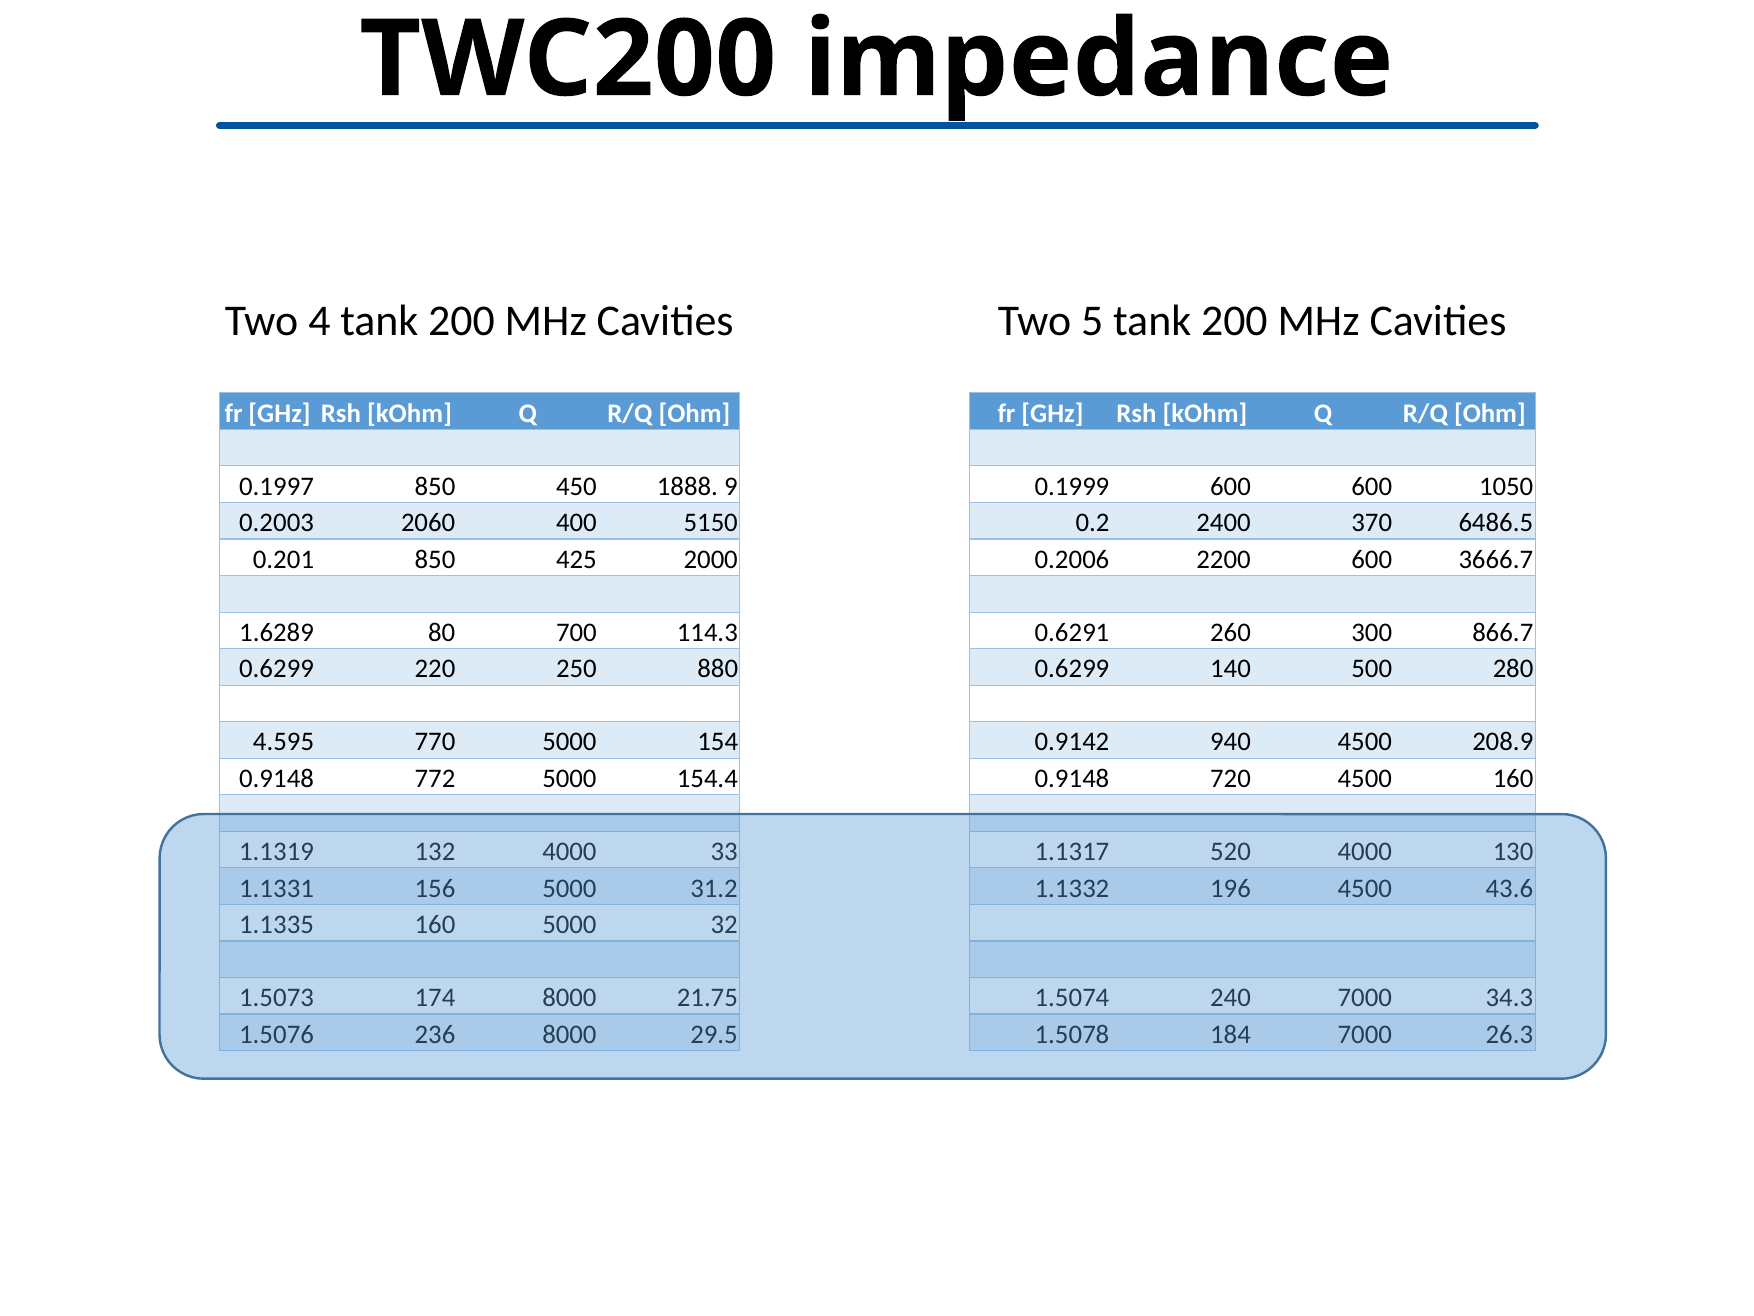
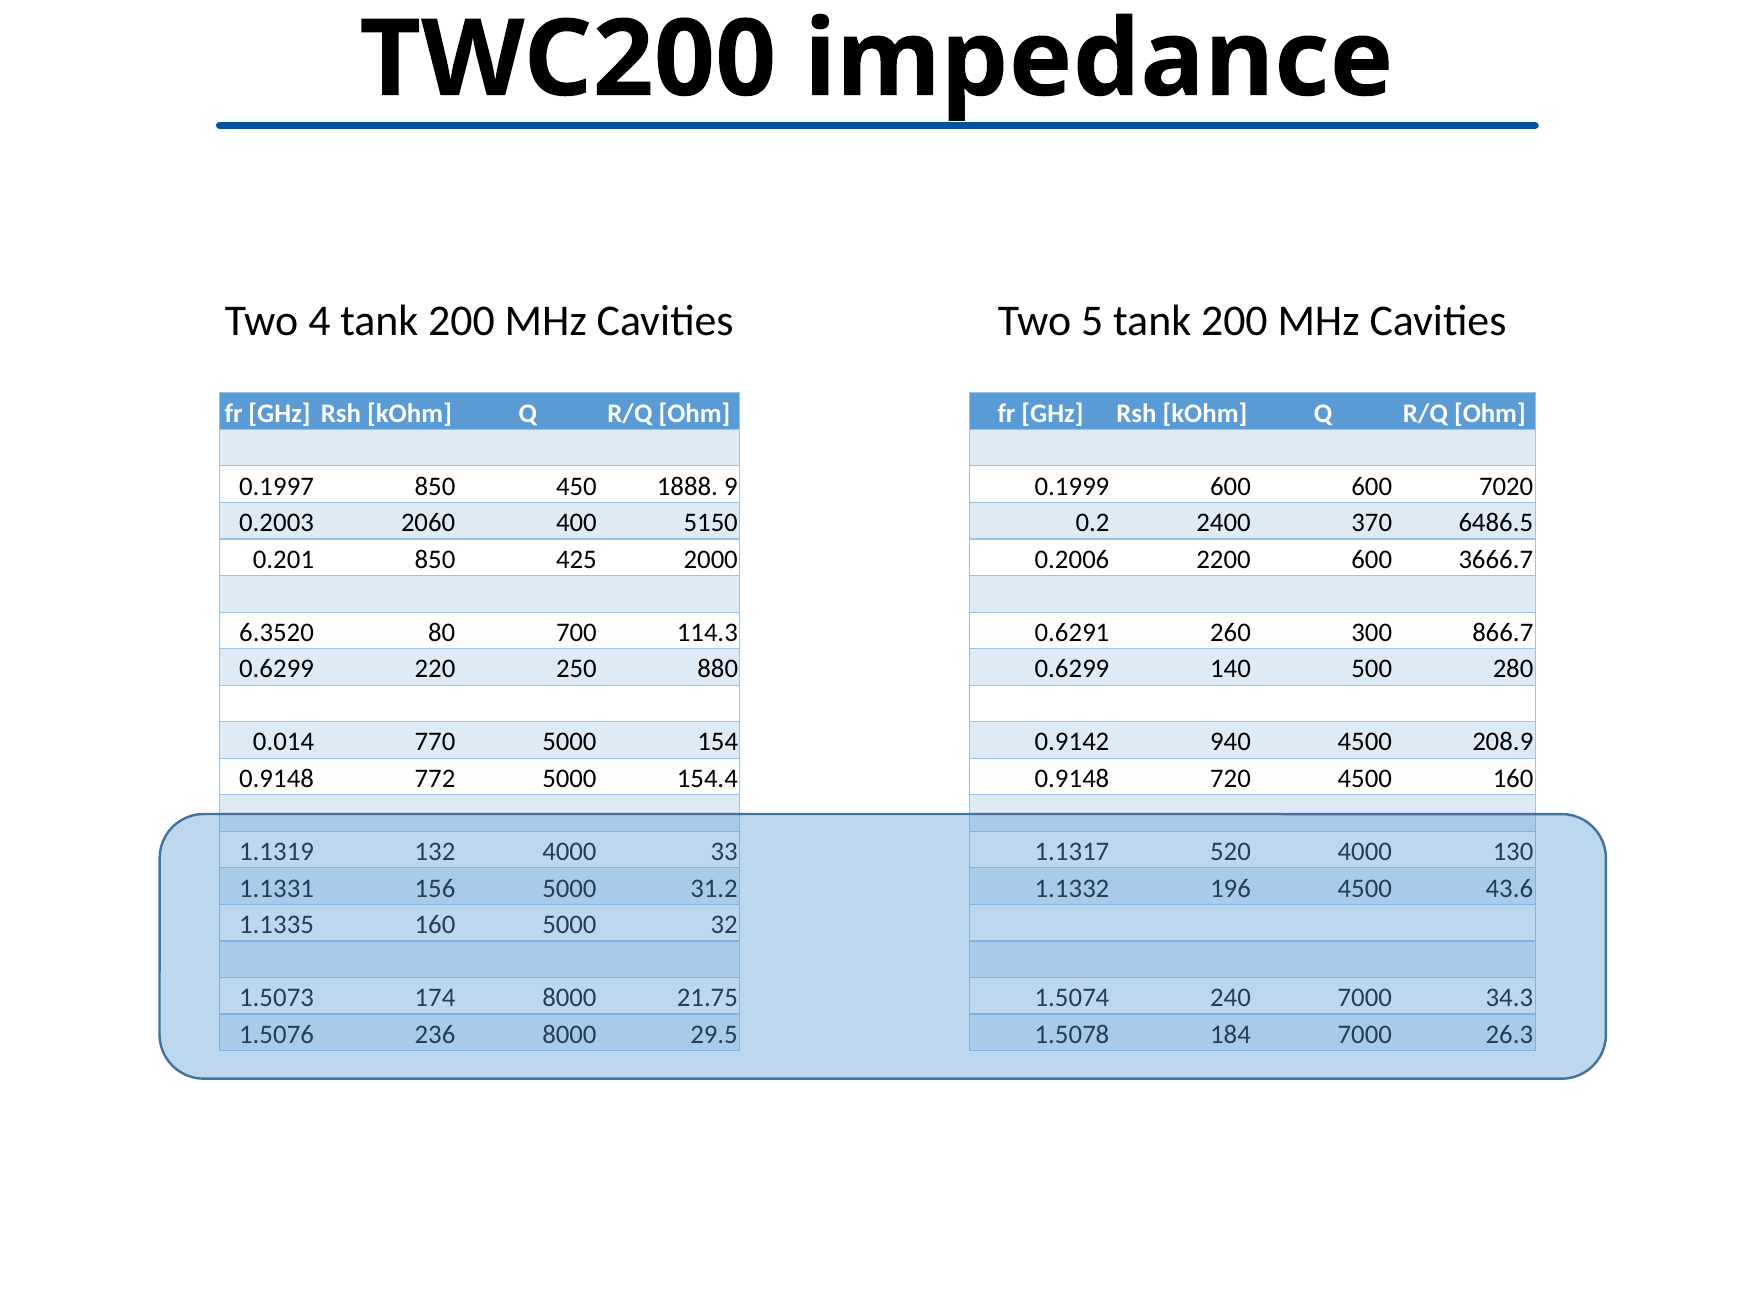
1050: 1050 -> 7020 (1506, 486)
1.6289: 1.6289 -> 6.3520 (277, 632)
4.595: 4.595 -> 0.014 (284, 742)
